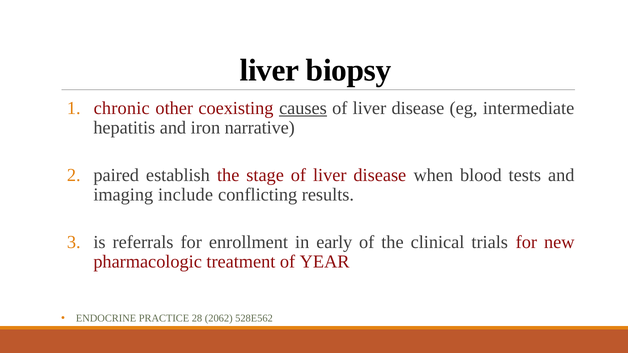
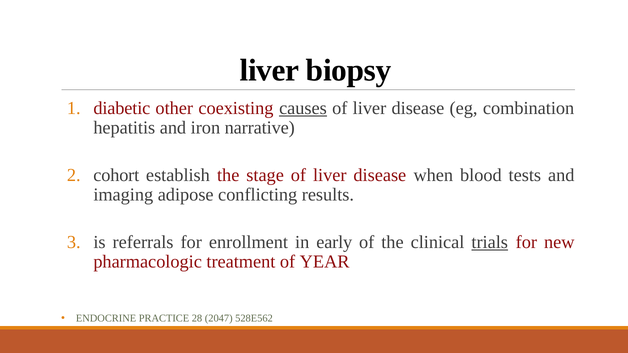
chronic: chronic -> diabetic (122, 108)
intermediate: intermediate -> combination (529, 108)
paired: paired -> cohort (116, 175)
include: include -> adipose (186, 195)
trials underline: none -> present (490, 242)
2062: 2062 -> 2047 (219, 319)
